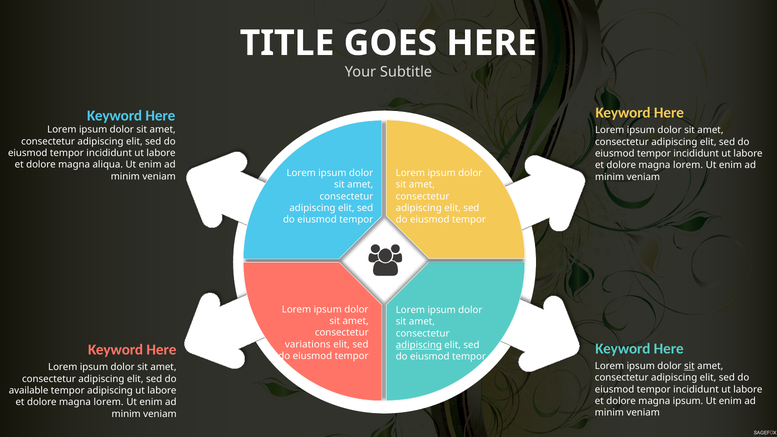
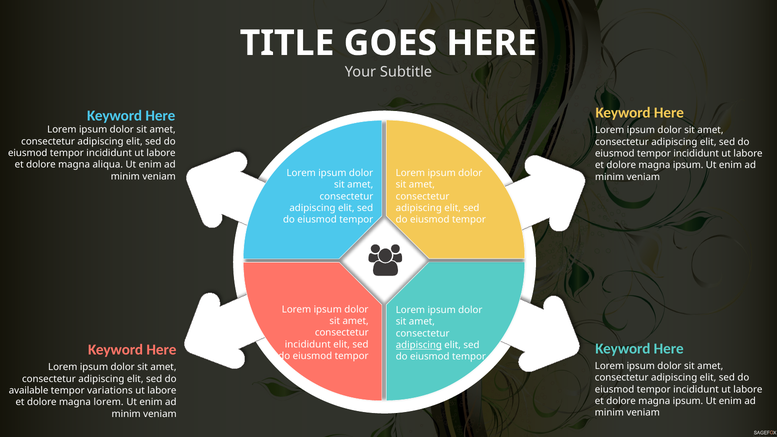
lorem: lorem -> ipsum (688, 165)
variations: variations -> incididunt (308, 344)
sit underline: present -> none (689, 366)
tempor adipiscing: adipiscing -> variations (110, 391)
